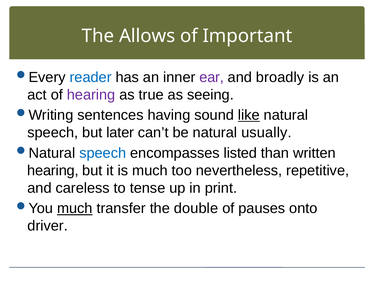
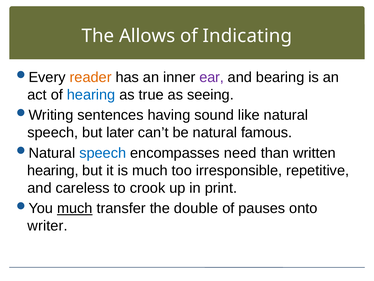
Important: Important -> Indicating (247, 36)
reader colour: blue -> orange (91, 77)
broadly: broadly -> bearing (280, 77)
hearing colour: purple -> blue (91, 95)
like underline: present -> none (249, 115)
usually: usually -> famous (267, 132)
listed: listed -> need (240, 153)
nevertheless: nevertheless -> irresponsible (239, 170)
tense: tense -> crook (148, 188)
driver: driver -> writer (48, 226)
